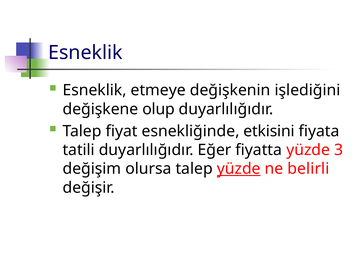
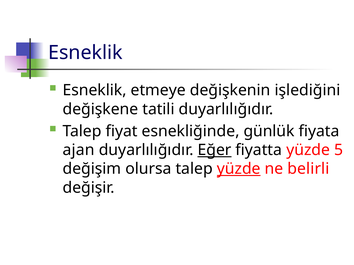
olup: olup -> tatili (158, 109)
etkisini: etkisini -> günlük (269, 131)
tatili: tatili -> ajan (79, 150)
Eğer underline: none -> present (214, 150)
3: 3 -> 5 (339, 150)
